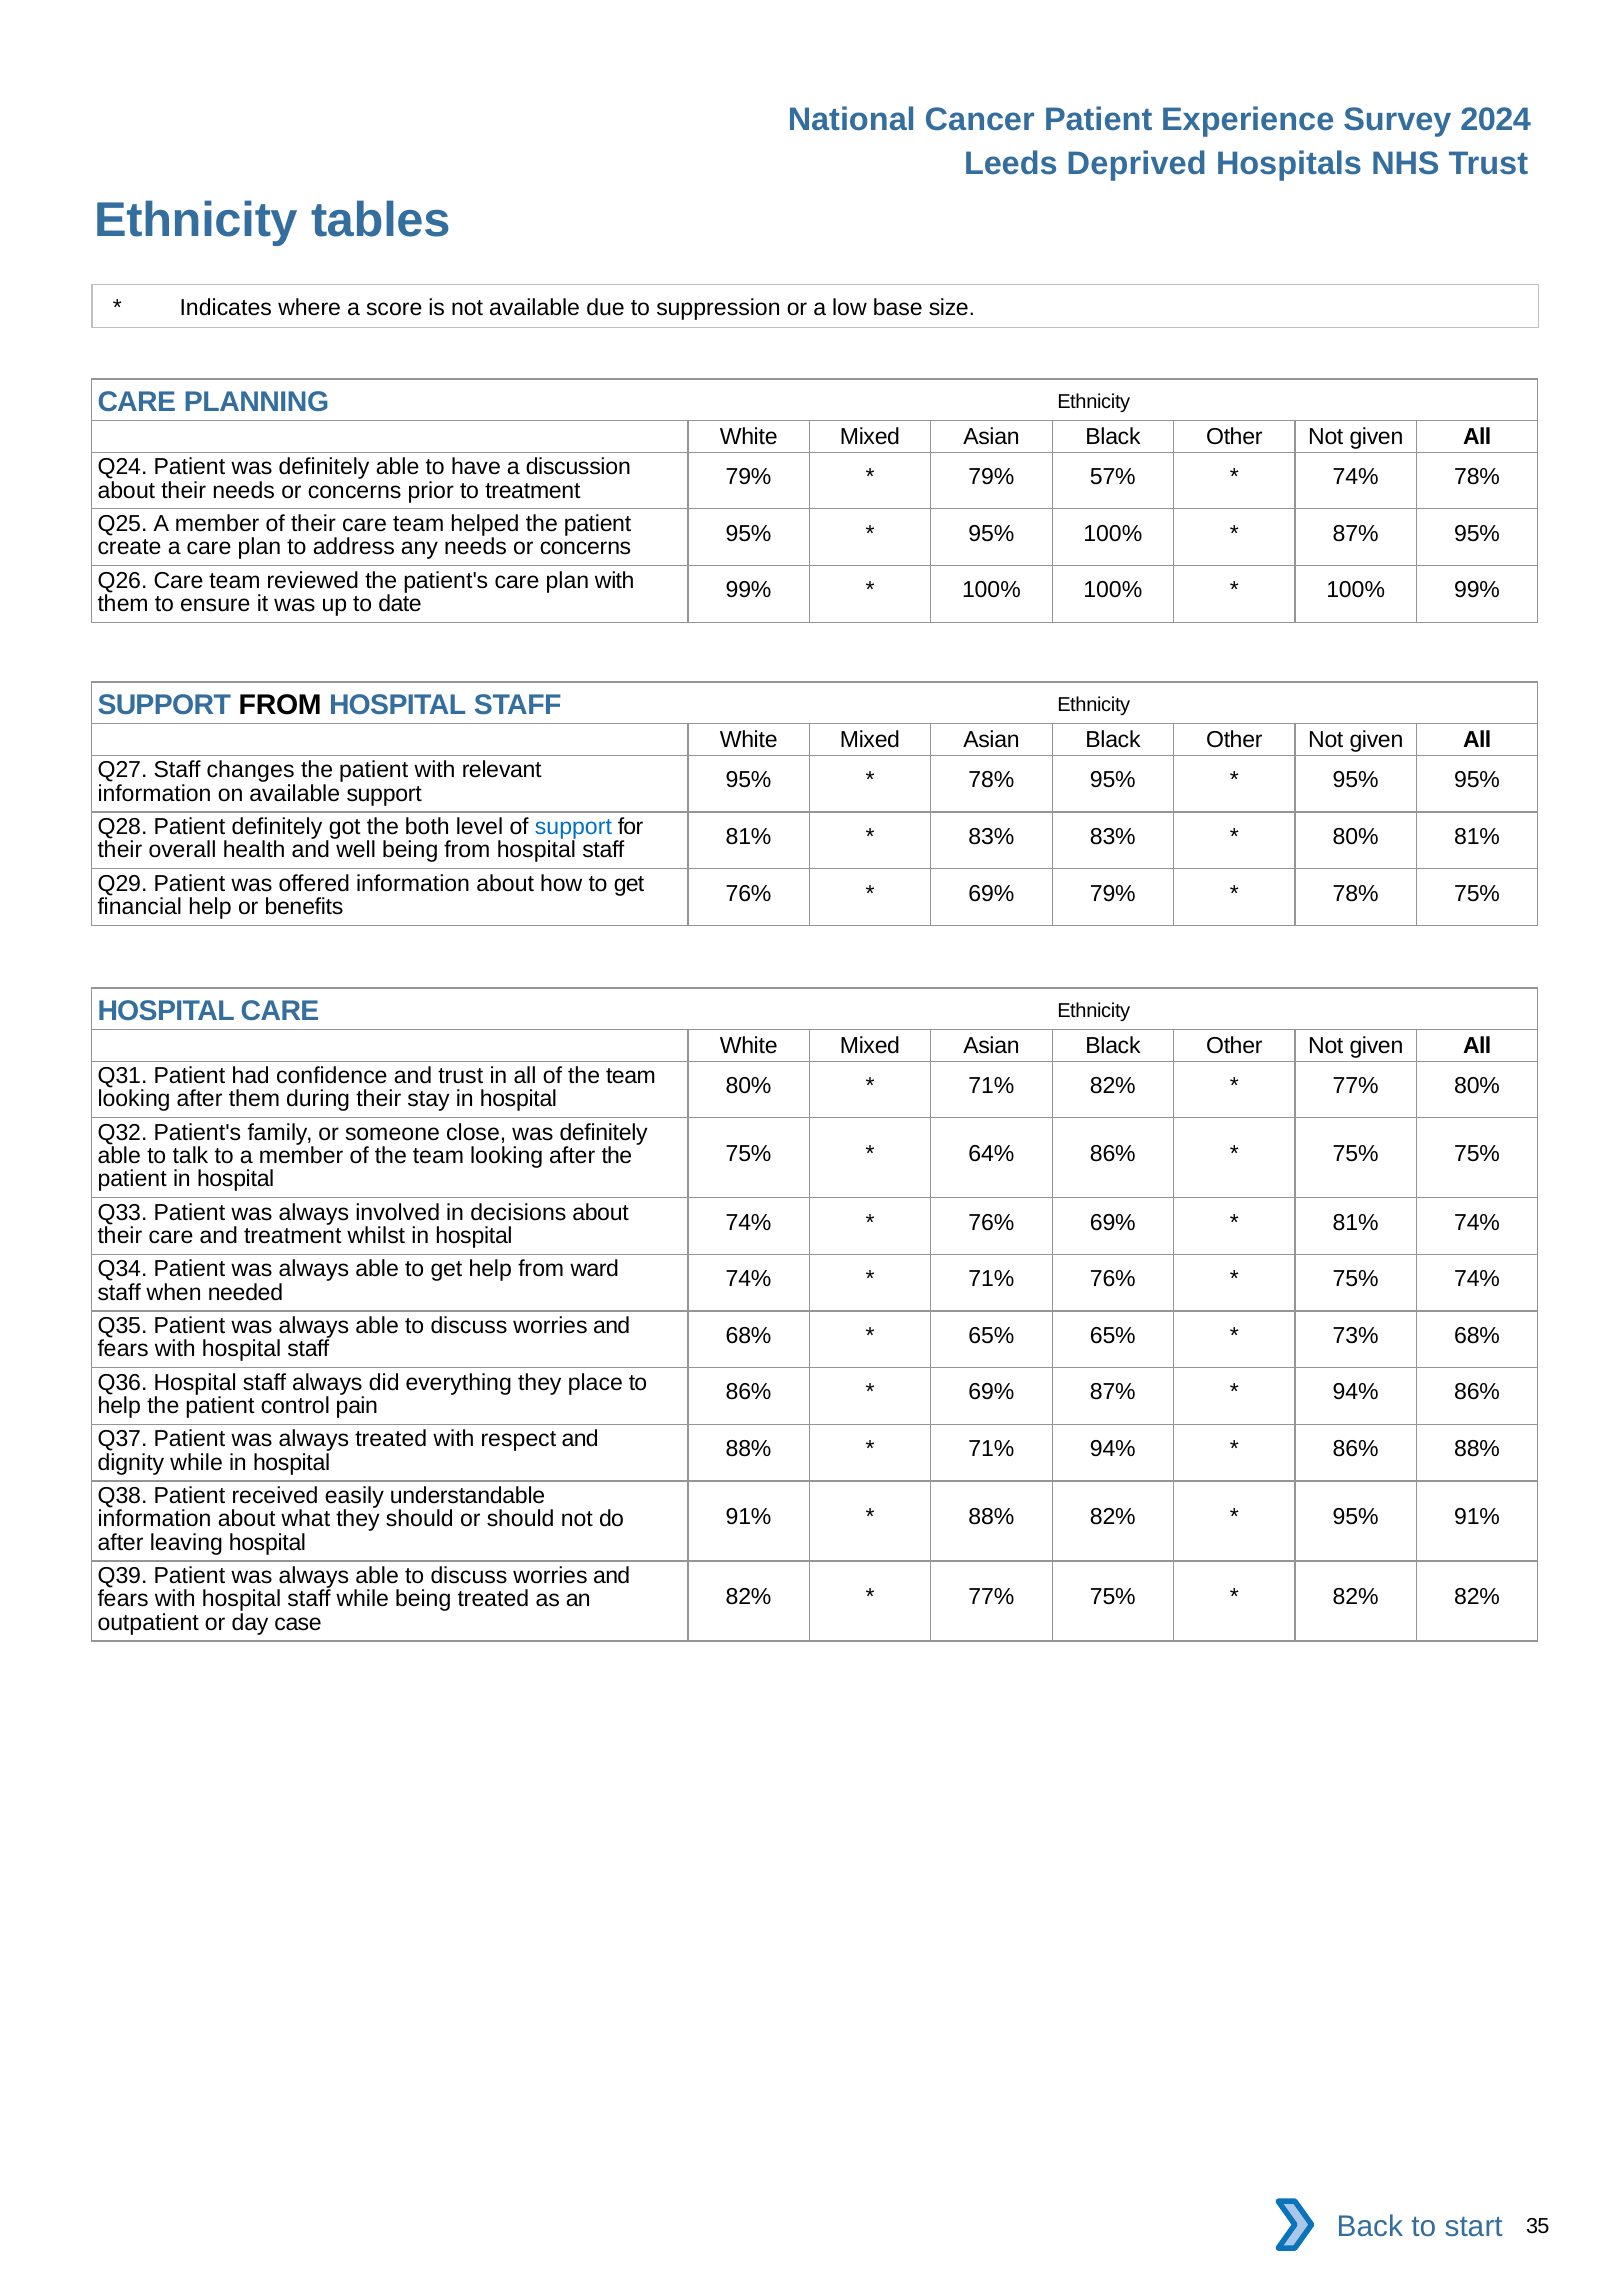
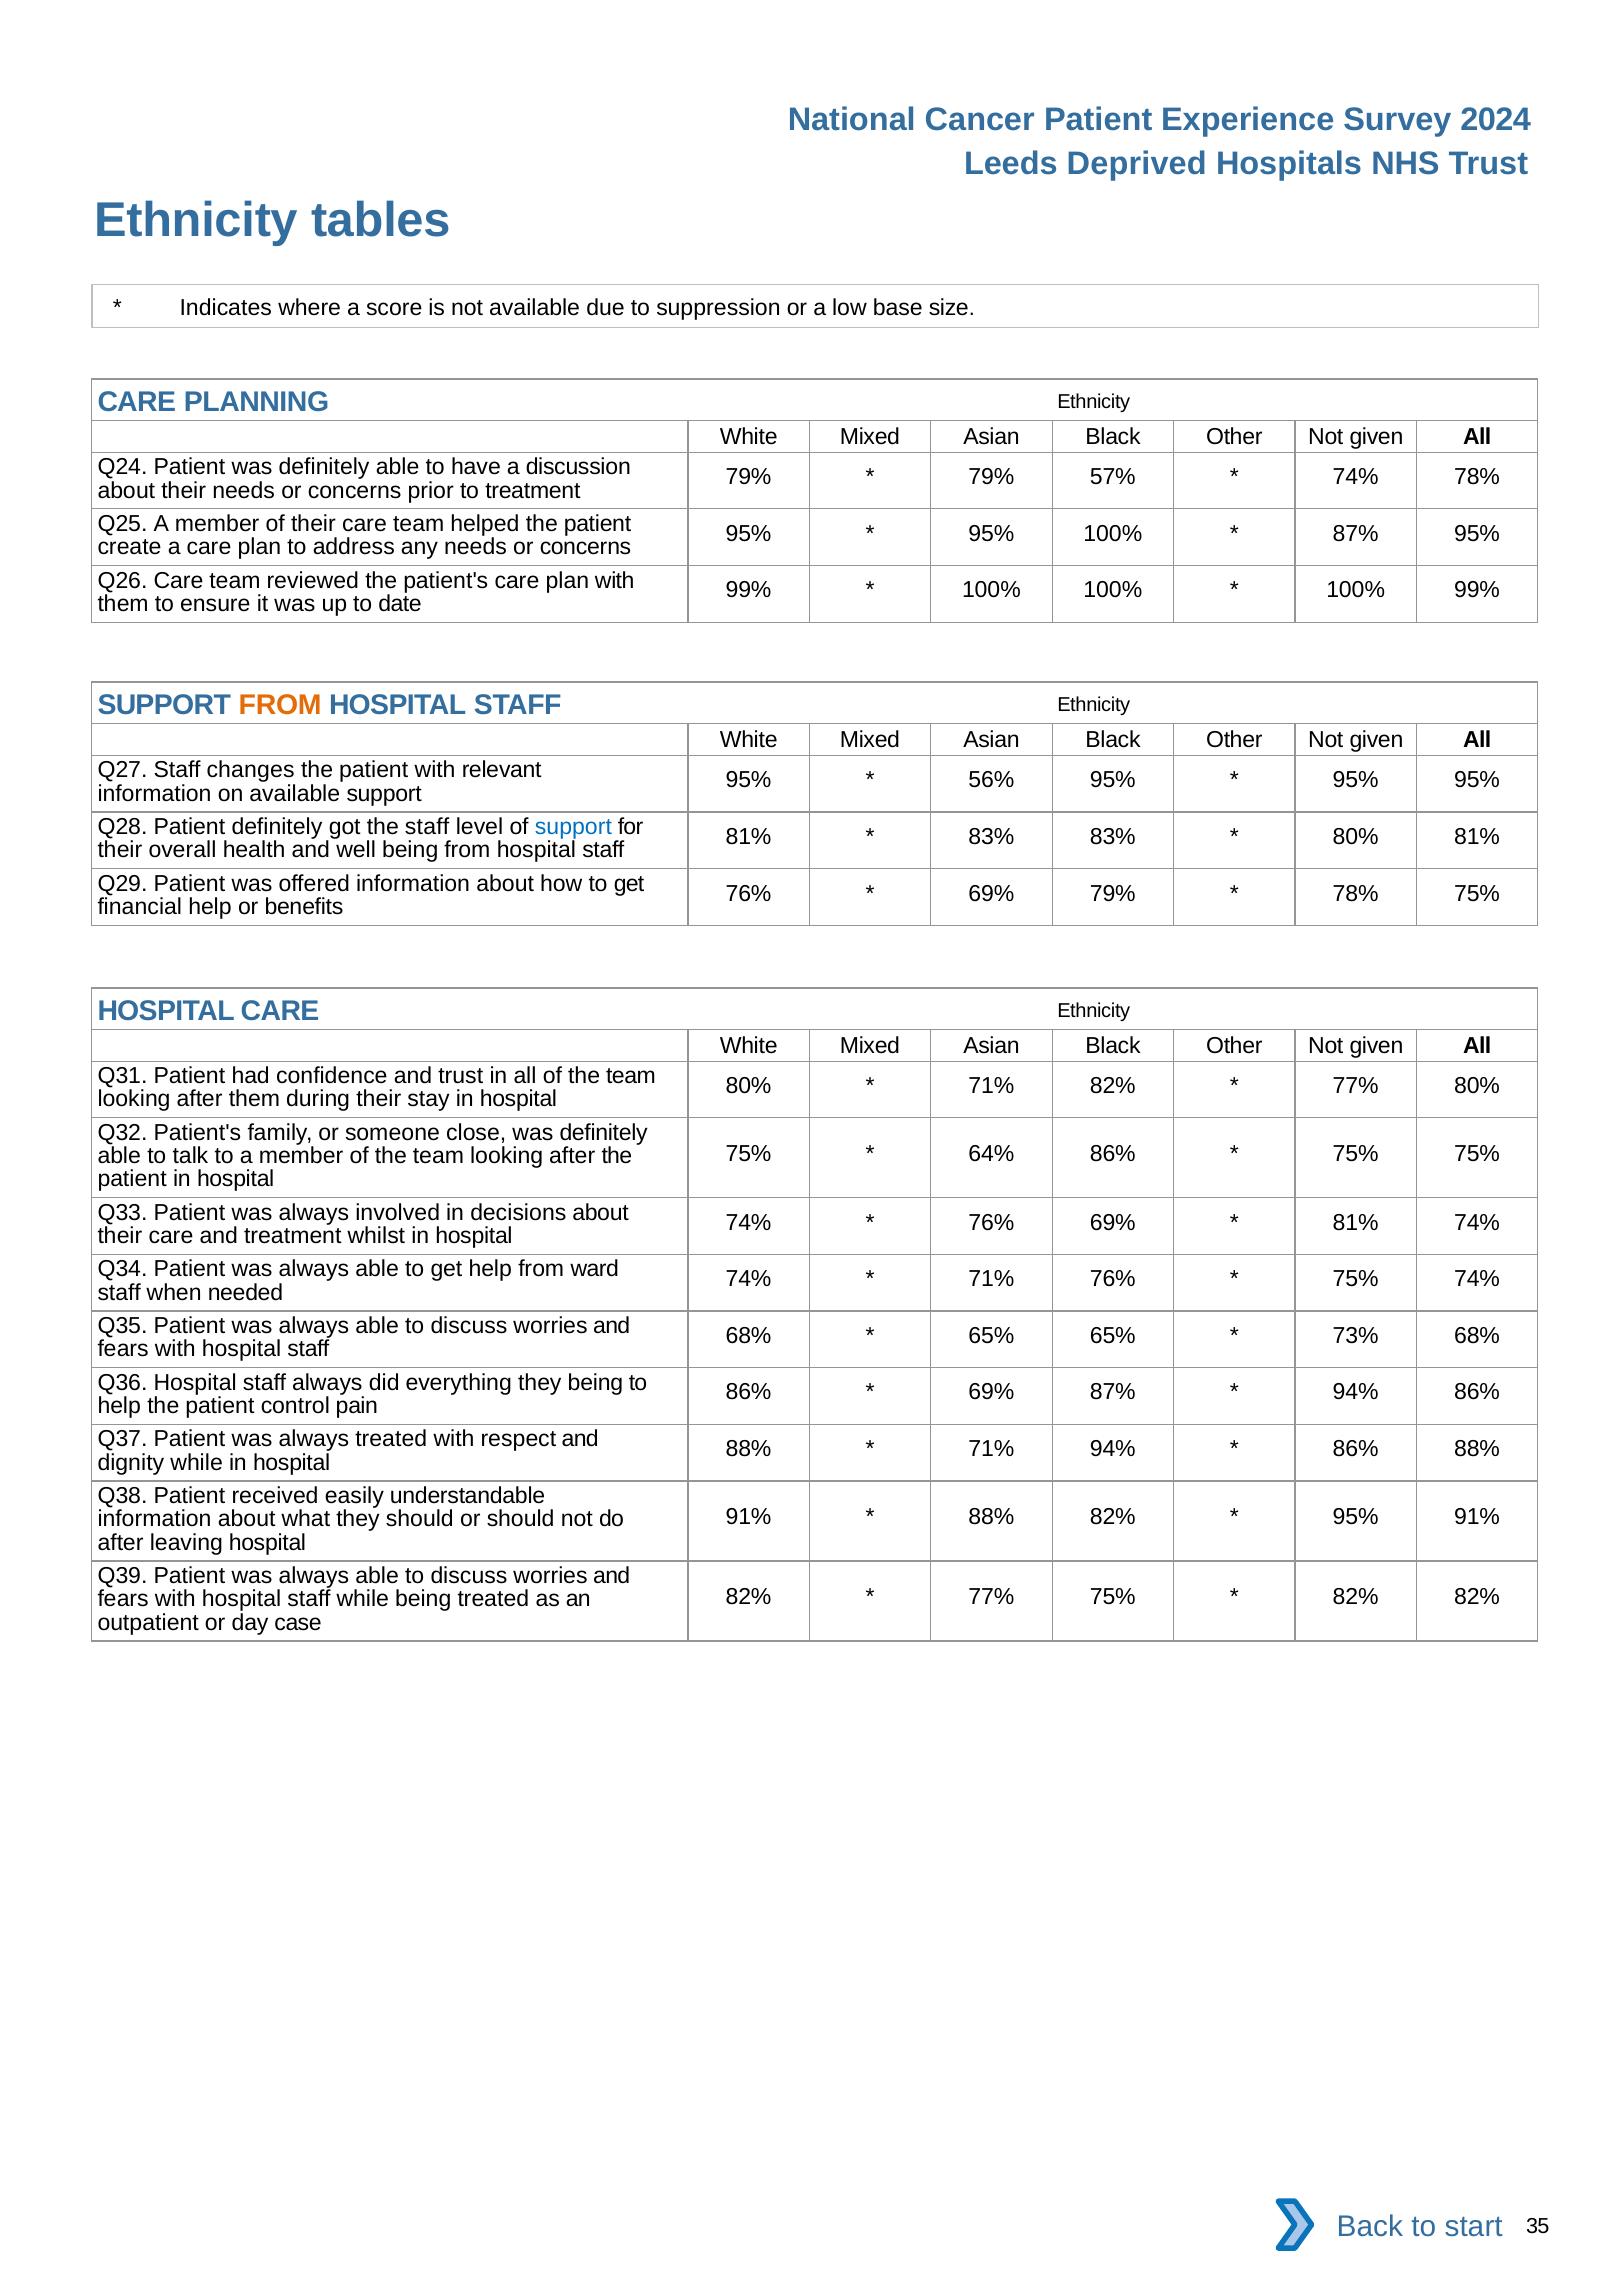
FROM colour: black -> orange (280, 705)
78%: 78% -> 56% (991, 780)
the both: both -> staff (427, 827)
they place: place -> being (595, 1382)
